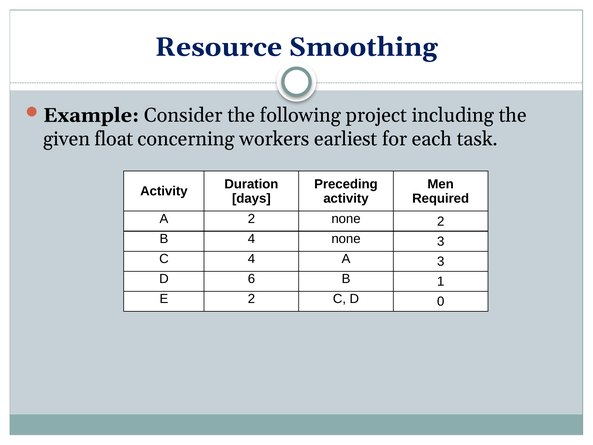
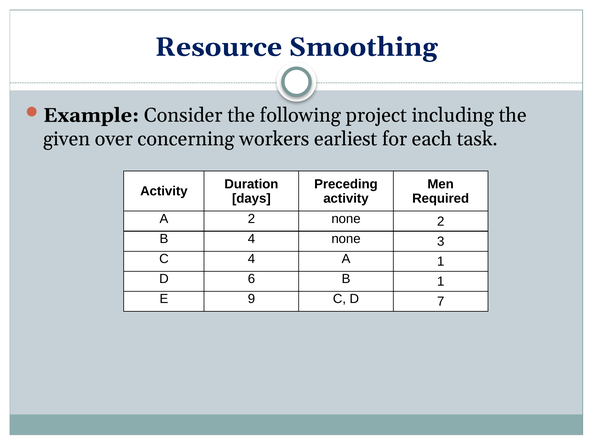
float: float -> over (114, 139)
A 3: 3 -> 1 (441, 261)
E 2: 2 -> 9 (251, 299)
0: 0 -> 7 (441, 301)
